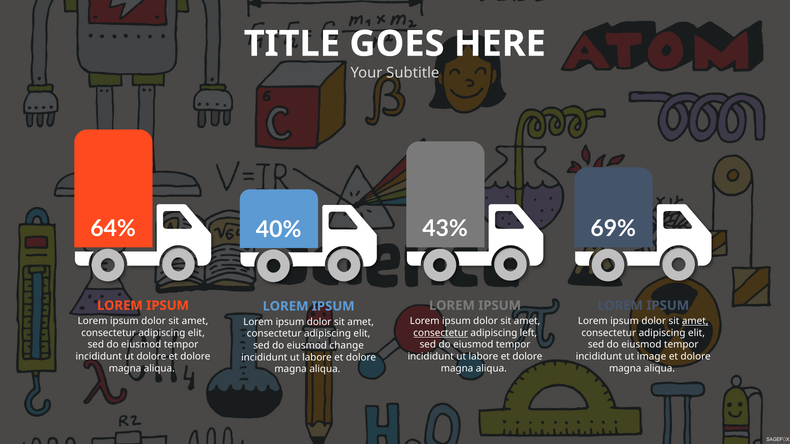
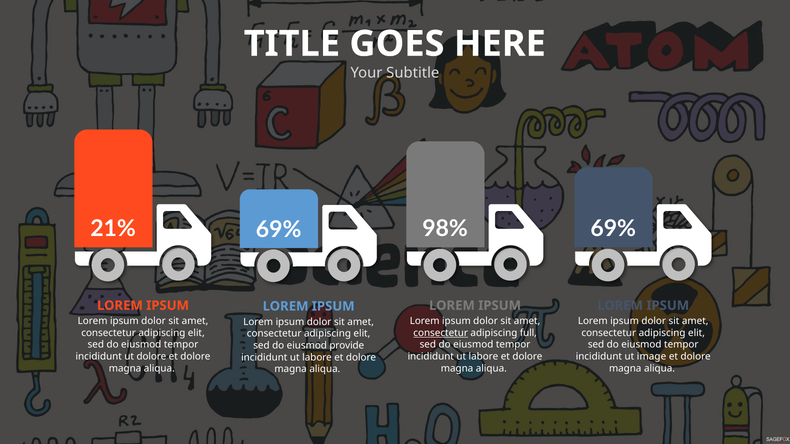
64%: 64% -> 21% (113, 229)
43%: 43% -> 98% (445, 229)
40%: 40% -> 69% (279, 230)
amet underline: present -> none (695, 321)
left: left -> full (528, 333)
change: change -> provide (347, 346)
